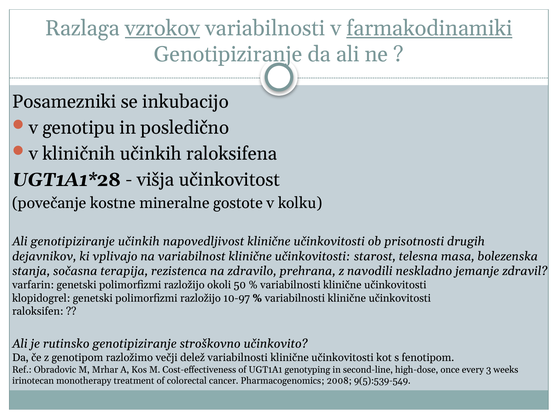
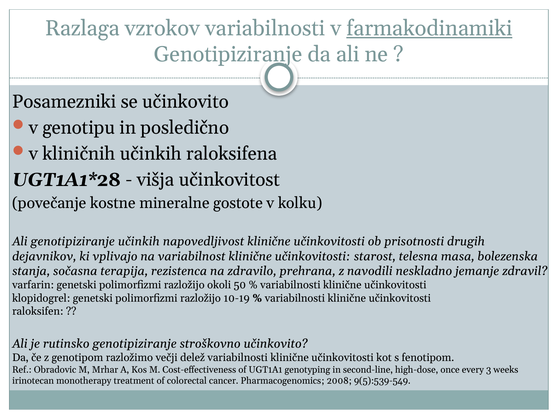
vzrokov underline: present -> none (162, 28)
se inkubacijo: inkubacijo -> učinkovito (186, 101)
10-97: 10-97 -> 10-19 (237, 298)
